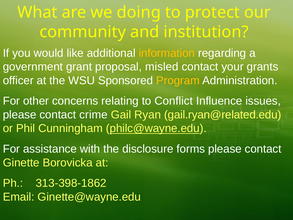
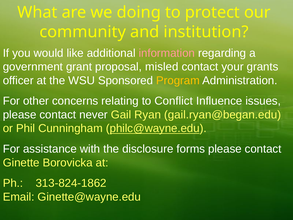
information colour: yellow -> pink (167, 53)
crime: crime -> never (94, 115)
gail.ryan@related.edu: gail.ryan@related.edu -> gail.ryan@began.edu (223, 115)
313-398-1862: 313-398-1862 -> 313-824-1862 (71, 183)
